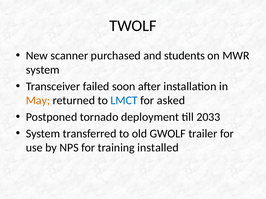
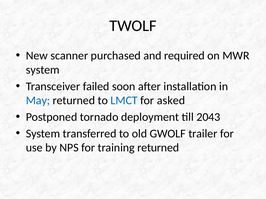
students: students -> required (184, 56)
May colour: orange -> blue (38, 101)
2033: 2033 -> 2043 (208, 117)
training installed: installed -> returned (158, 148)
